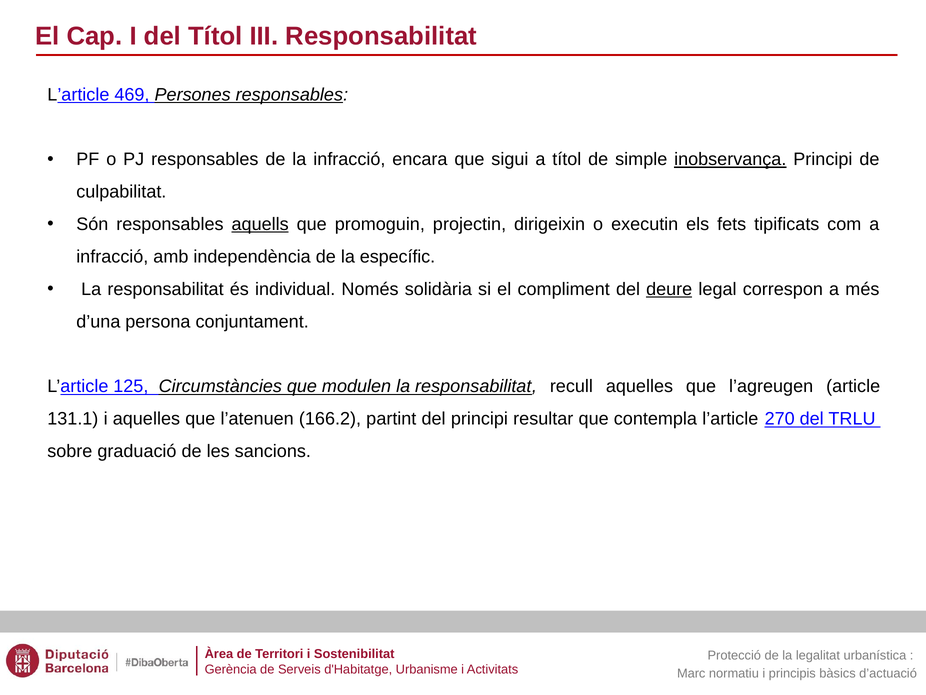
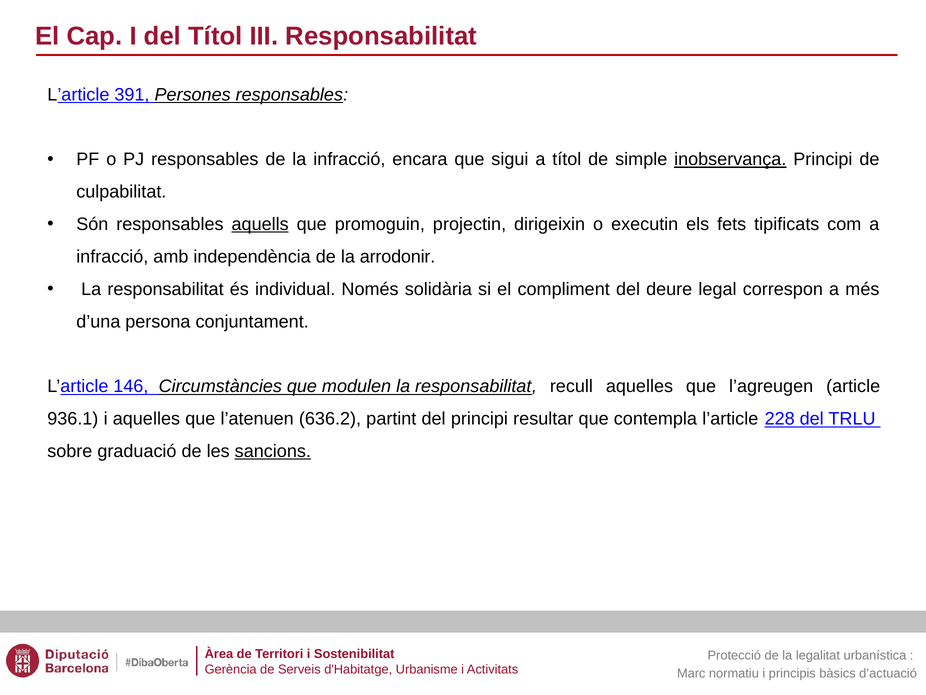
469: 469 -> 391 (132, 95)
específic: específic -> arrodonir (398, 257)
deure underline: present -> none (669, 289)
125: 125 -> 146 (131, 386)
131.1: 131.1 -> 936.1 (73, 419)
166.2: 166.2 -> 636.2 (330, 419)
270: 270 -> 228 (780, 419)
sancions underline: none -> present (273, 451)
